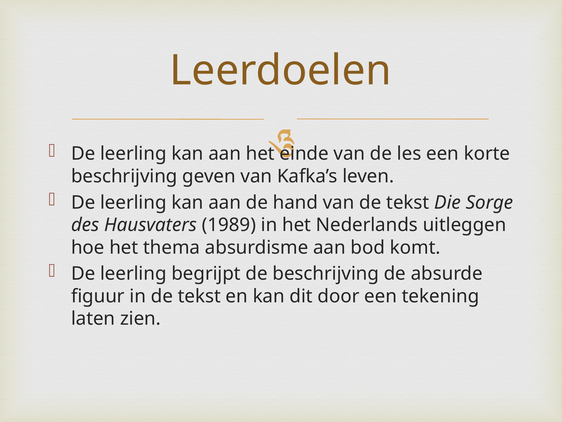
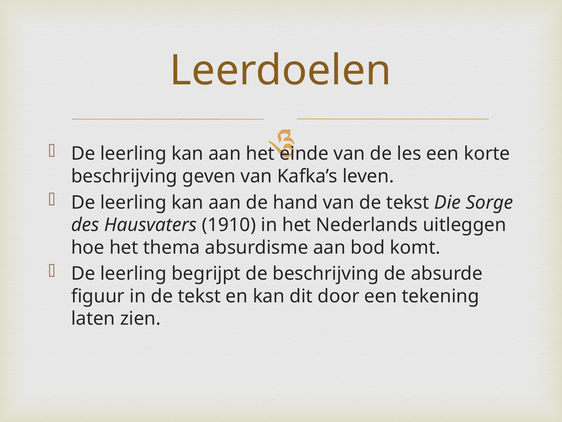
1989: 1989 -> 1910 (229, 225)
